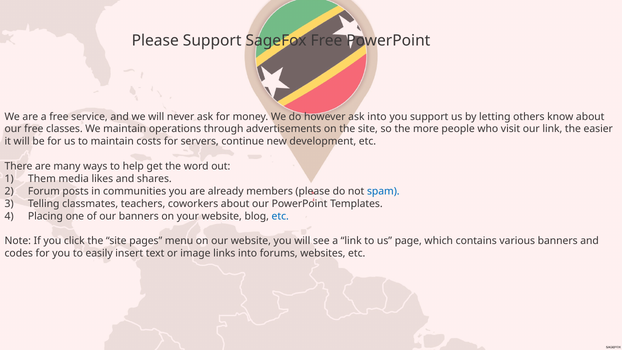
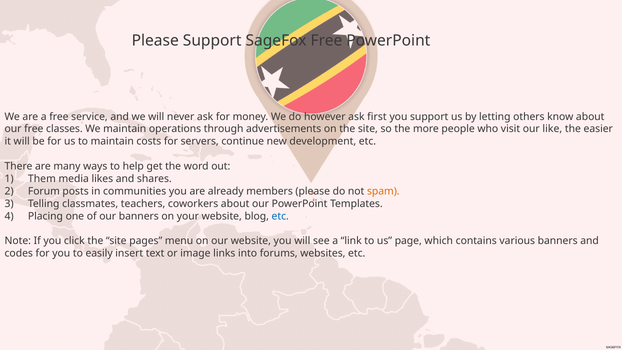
ask into: into -> first (377, 117)
our link: link -> like (552, 129)
spam colour: blue -> orange (383, 191)
